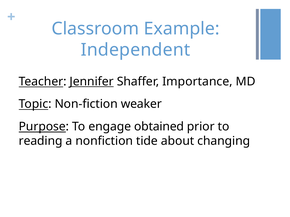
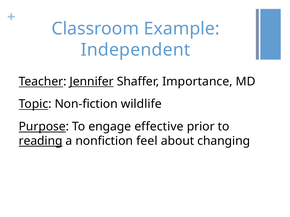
weaker: weaker -> wildlife (141, 104)
obtained: obtained -> effective (159, 127)
reading underline: none -> present (41, 141)
tide: tide -> feel (147, 141)
